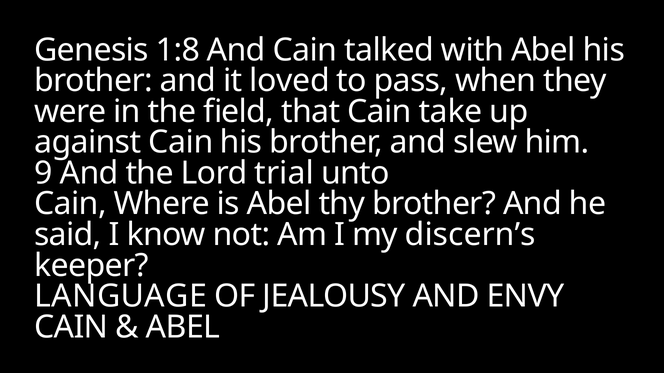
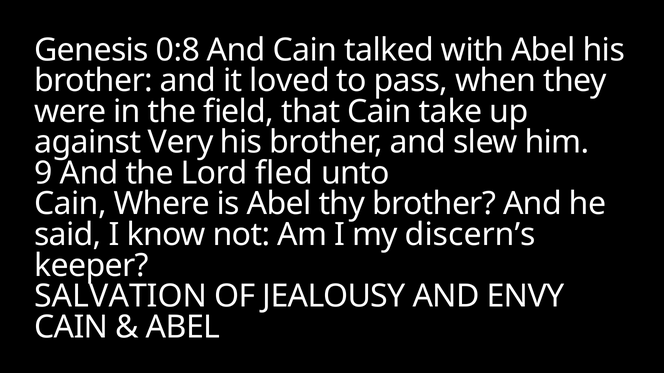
1:8: 1:8 -> 0:8 (178, 50)
against Cain: Cain -> Very (181, 143)
trial: trial -> fled (284, 173)
LANGUAGE: LANGUAGE -> SALVATION (121, 297)
